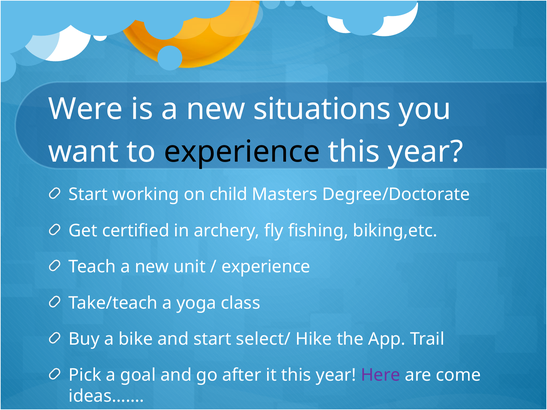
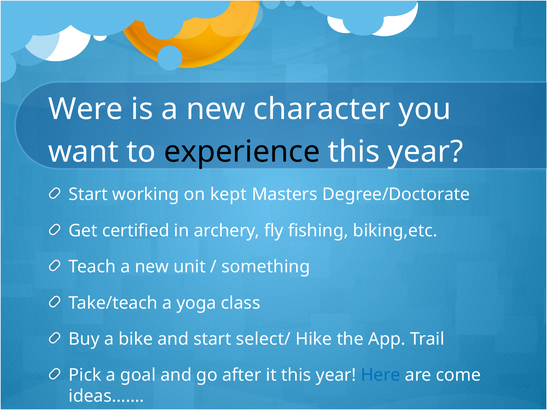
situations: situations -> character (322, 109)
child: child -> kept (228, 195)
experience: experience -> something (266, 267)
Here colour: purple -> blue (381, 375)
